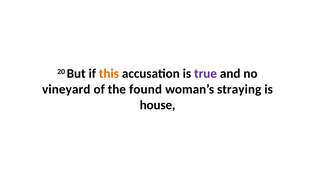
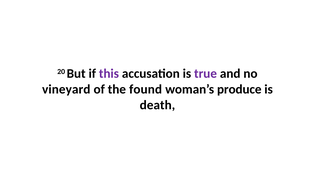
this colour: orange -> purple (109, 74)
straying: straying -> produce (239, 90)
house: house -> death (157, 105)
